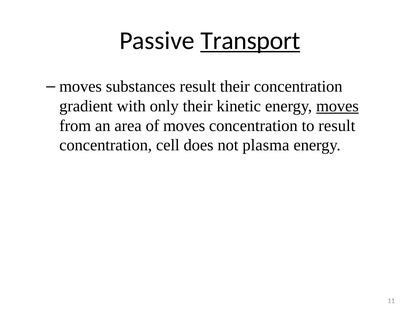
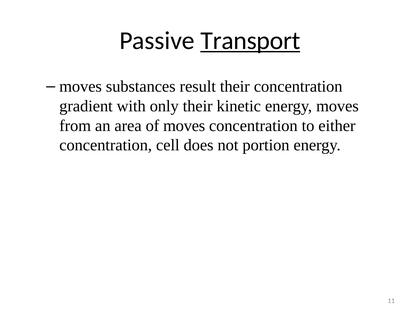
moves underline: present -> none (337, 106)
to result: result -> either (337, 126)
plasma: plasma -> portion (266, 145)
